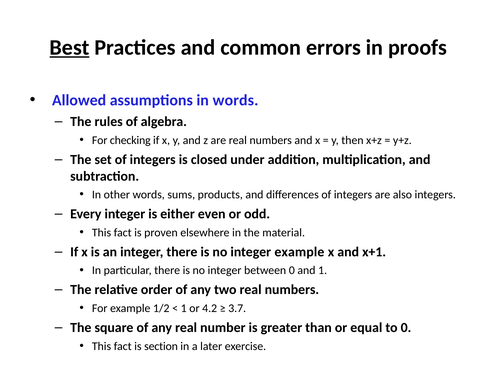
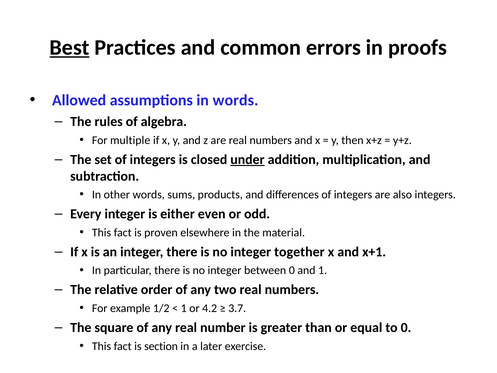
checking: checking -> multiple (130, 140)
under underline: none -> present (247, 159)
integer example: example -> together (299, 252)
